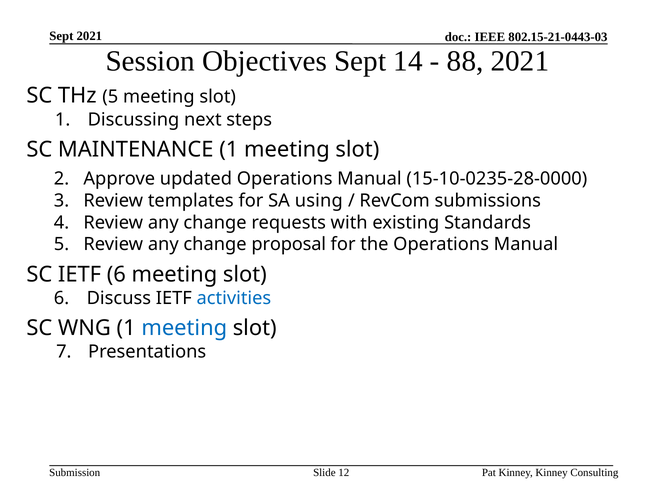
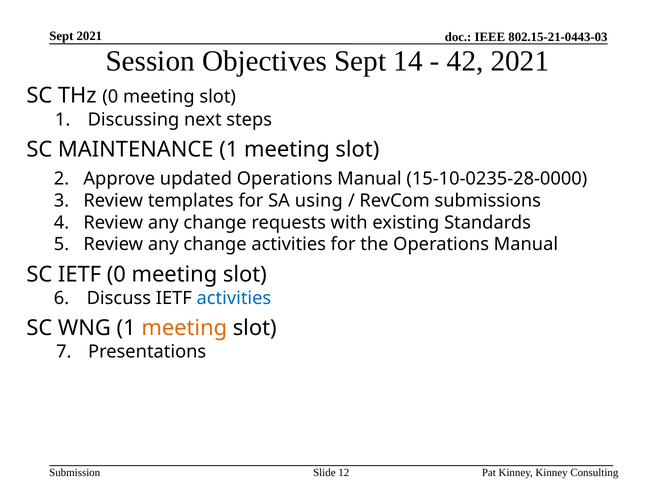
88: 88 -> 42 (465, 61)
THz 5: 5 -> 0 (110, 97)
change proposal: proposal -> activities (289, 244)
IETF 6: 6 -> 0 (116, 274)
meeting colour: blue -> orange (184, 328)
